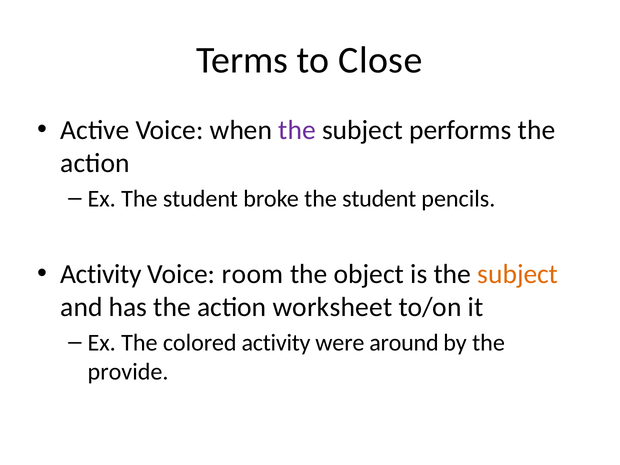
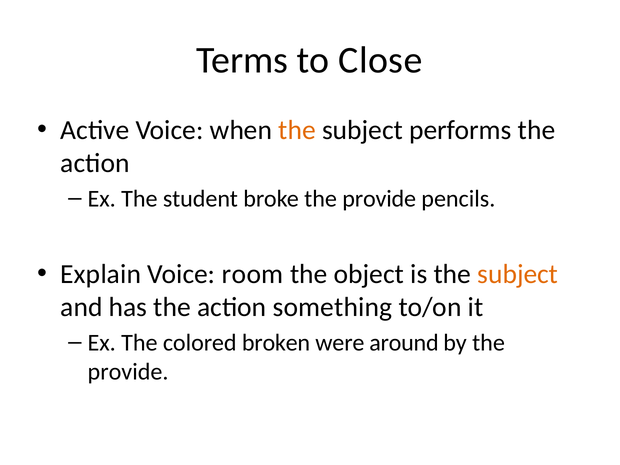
the colour: purple -> orange (297, 130)
broke the student: student -> provide (379, 199)
Activity: Activity -> Explain (101, 274)
worksheet: worksheet -> something (332, 307)
colored activity: activity -> broken (276, 343)
